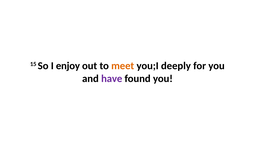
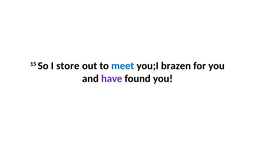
enjoy: enjoy -> store (68, 66)
meet colour: orange -> blue (123, 66)
deeply: deeply -> brazen (176, 66)
